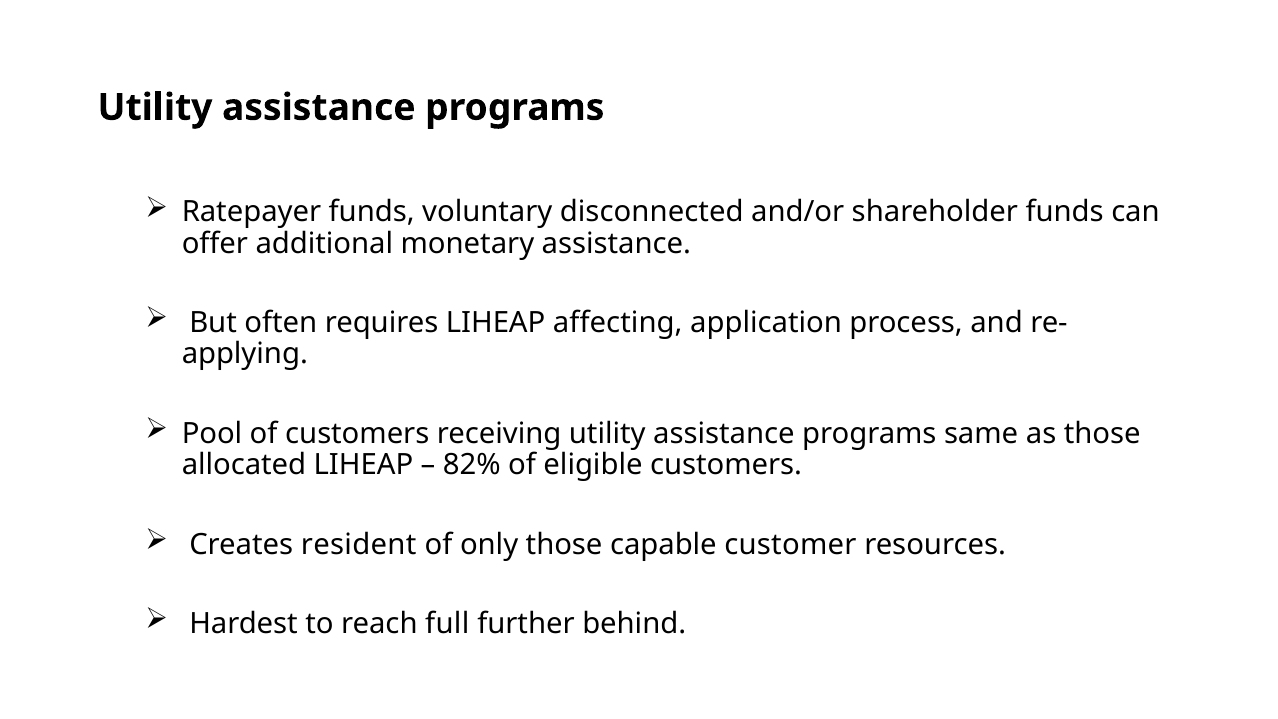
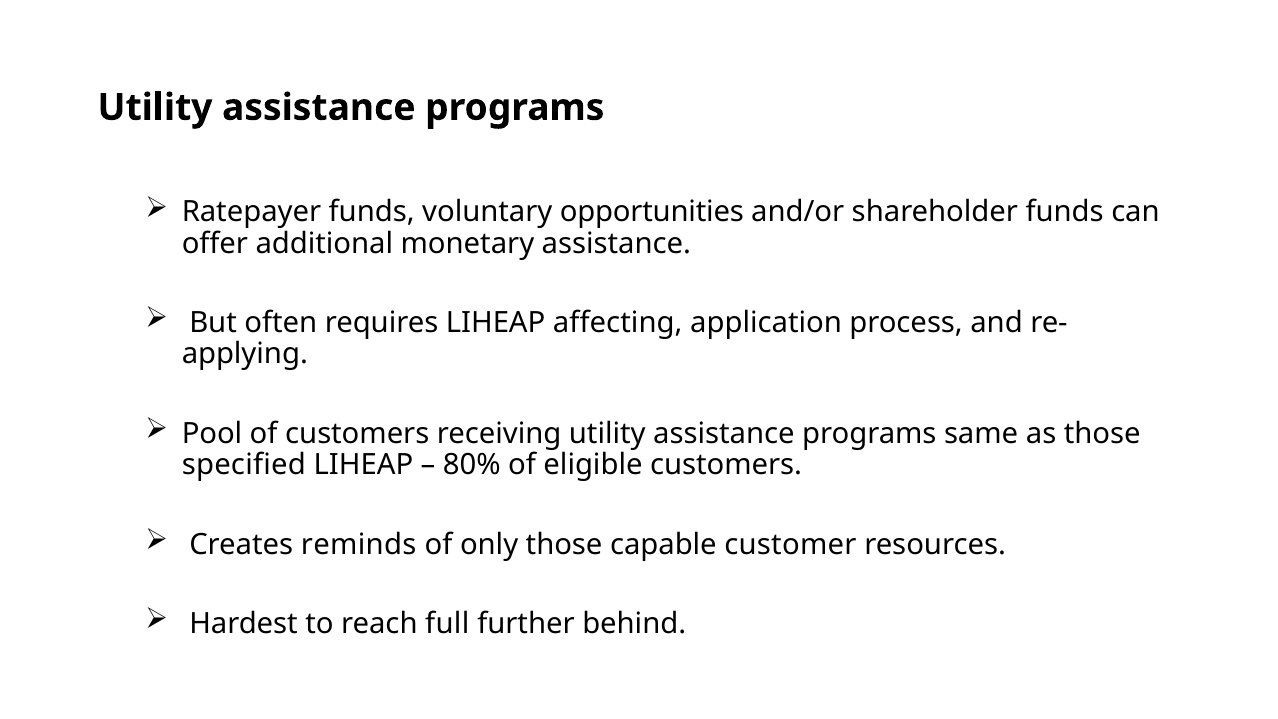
disconnected: disconnected -> opportunities (652, 212)
allocated: allocated -> specified (244, 465)
82%: 82% -> 80% (472, 465)
resident: resident -> reminds (359, 544)
